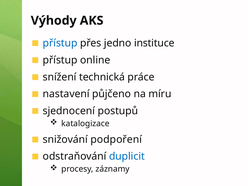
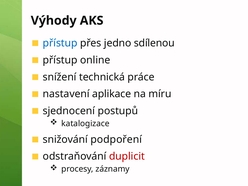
instituce: instituce -> sdílenou (154, 43)
půjčeno: půjčeno -> aplikace (112, 94)
duplicit colour: blue -> red (127, 156)
